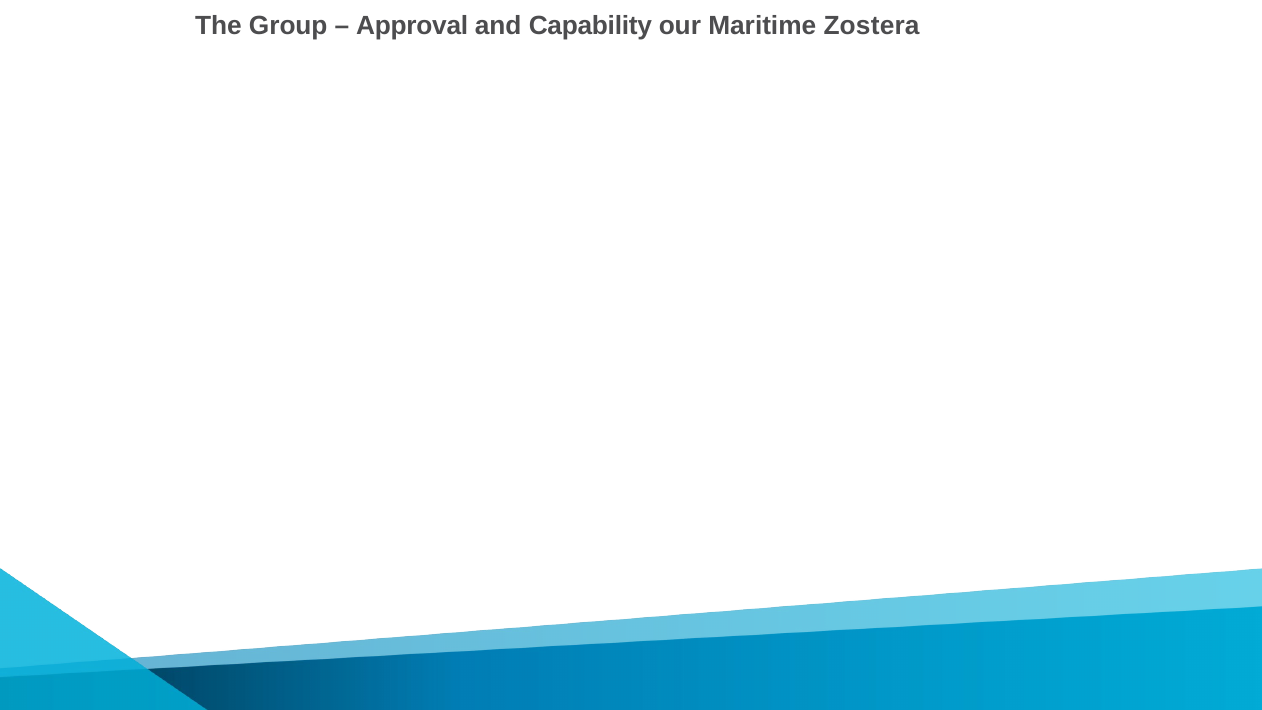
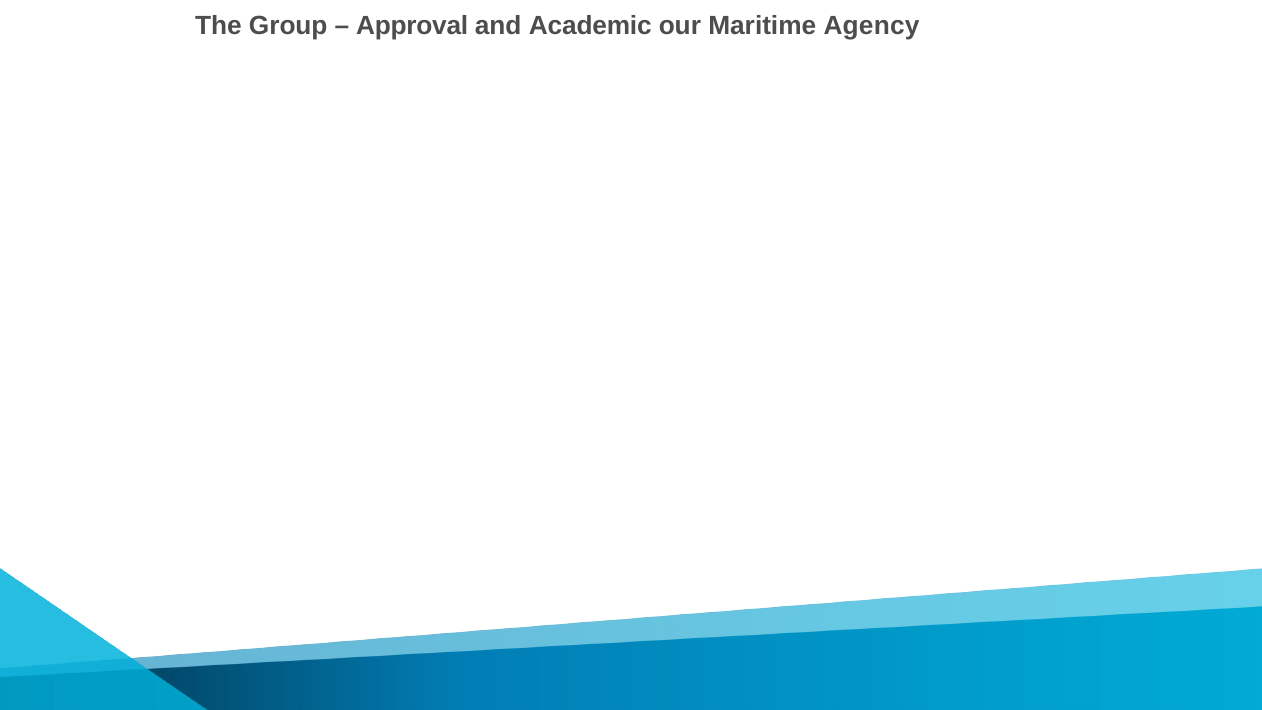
Capability: Capability -> Academic (590, 26)
Zostera: Zostera -> Agency (872, 26)
